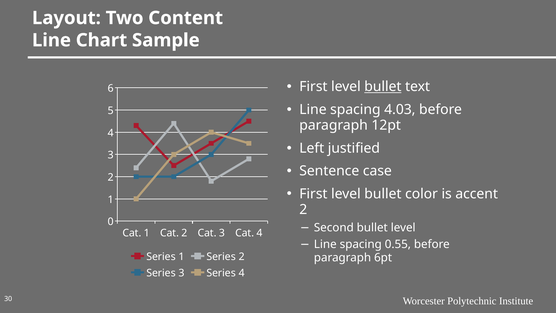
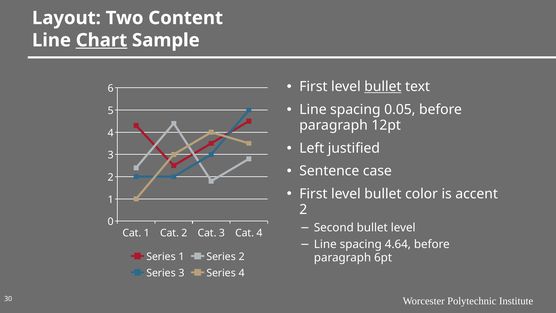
Chart underline: none -> present (101, 40)
4.03: 4.03 -> 0.05 (400, 109)
0.55: 0.55 -> 4.64 (398, 244)
